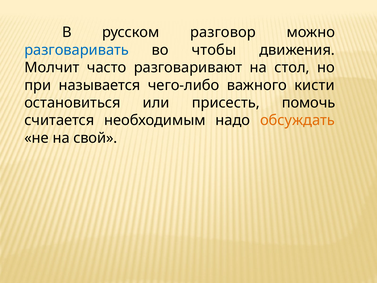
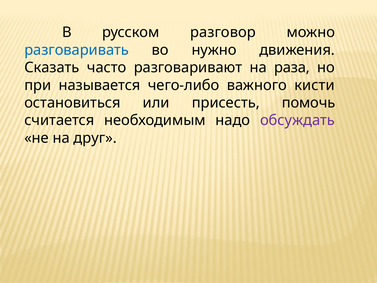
чтобы: чтобы -> нужно (214, 50)
Молчит: Молчит -> Сказать (52, 67)
стол: стол -> раза (292, 67)
обсуждать colour: orange -> purple (297, 120)
свой: свой -> друг (95, 138)
